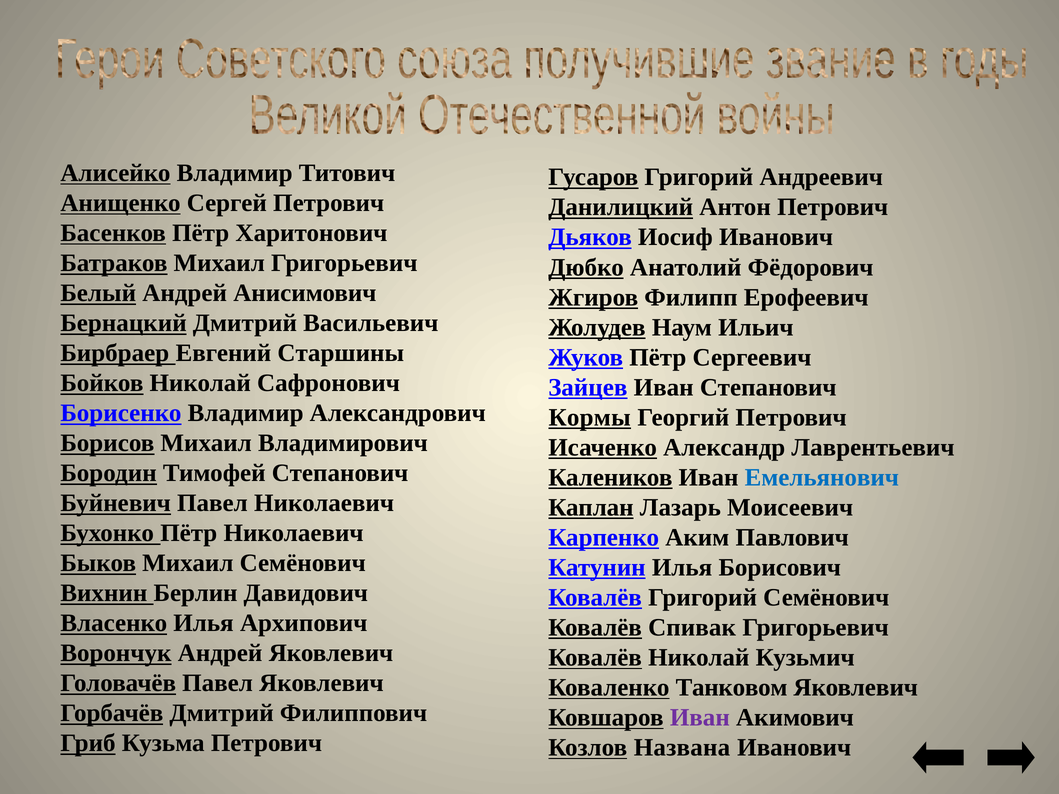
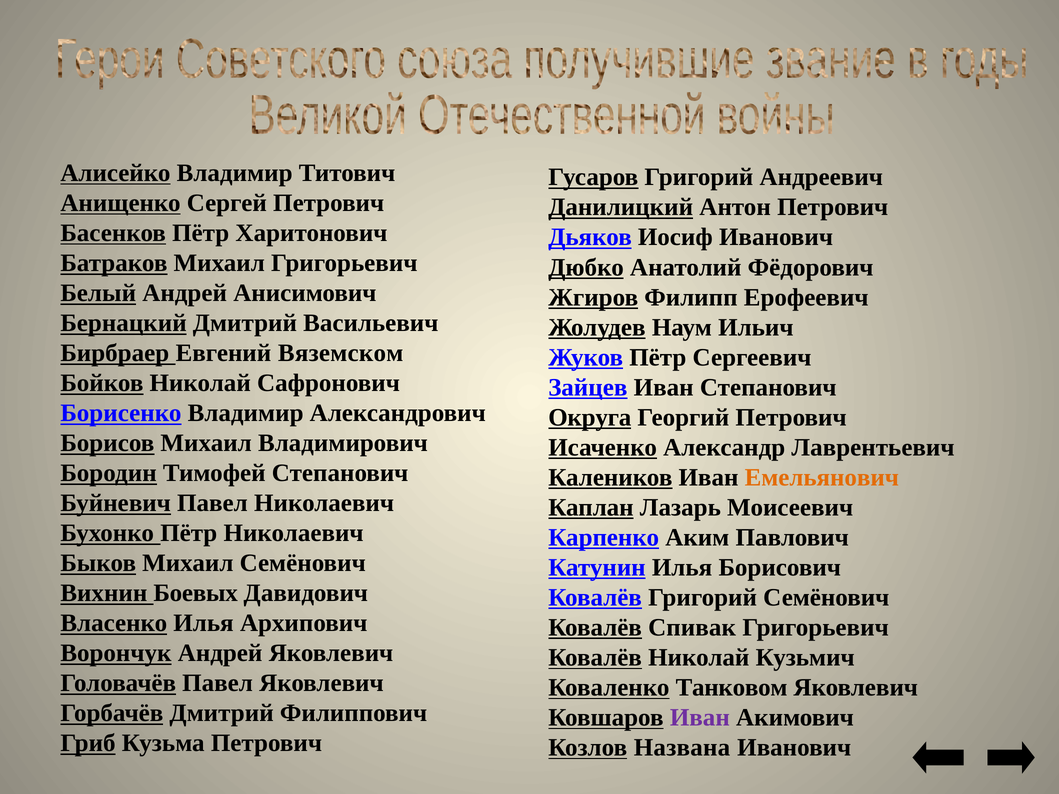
Старшины: Старшины -> Вяземском (341, 353)
Кормы: Кормы -> Округа (590, 417)
Емельянович colour: blue -> orange (822, 477)
Берлин: Берлин -> Боевых (196, 593)
